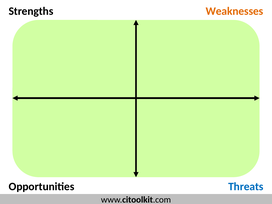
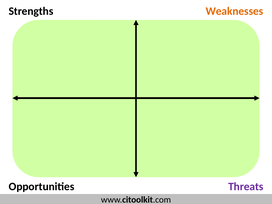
Threats colour: blue -> purple (246, 186)
